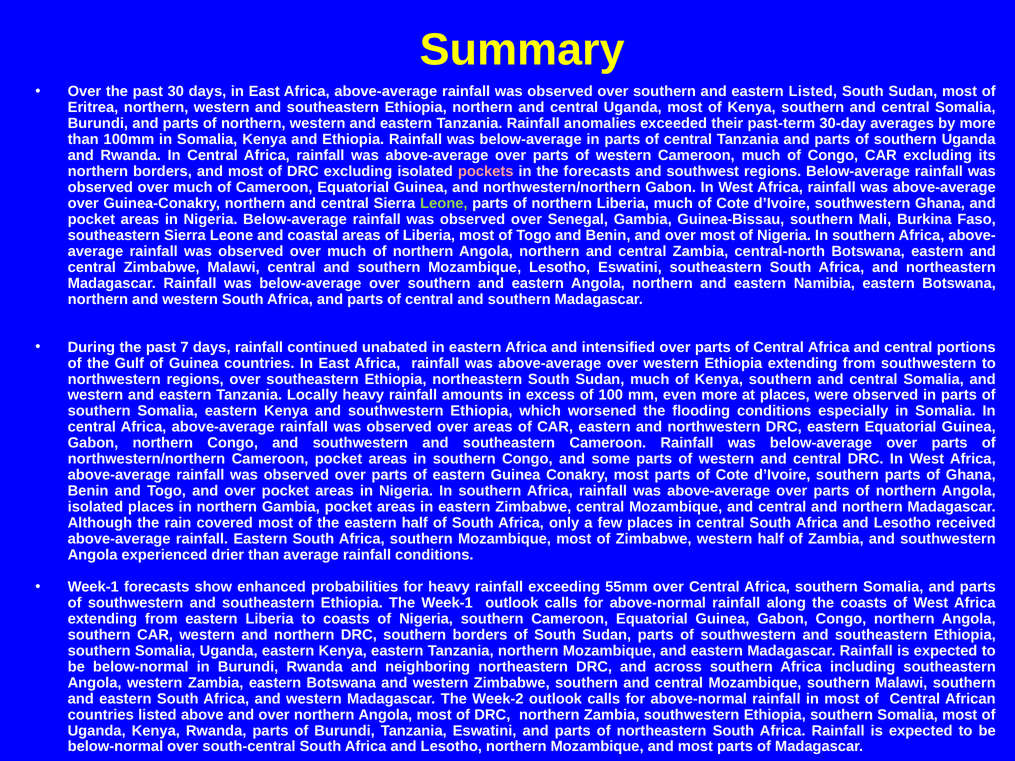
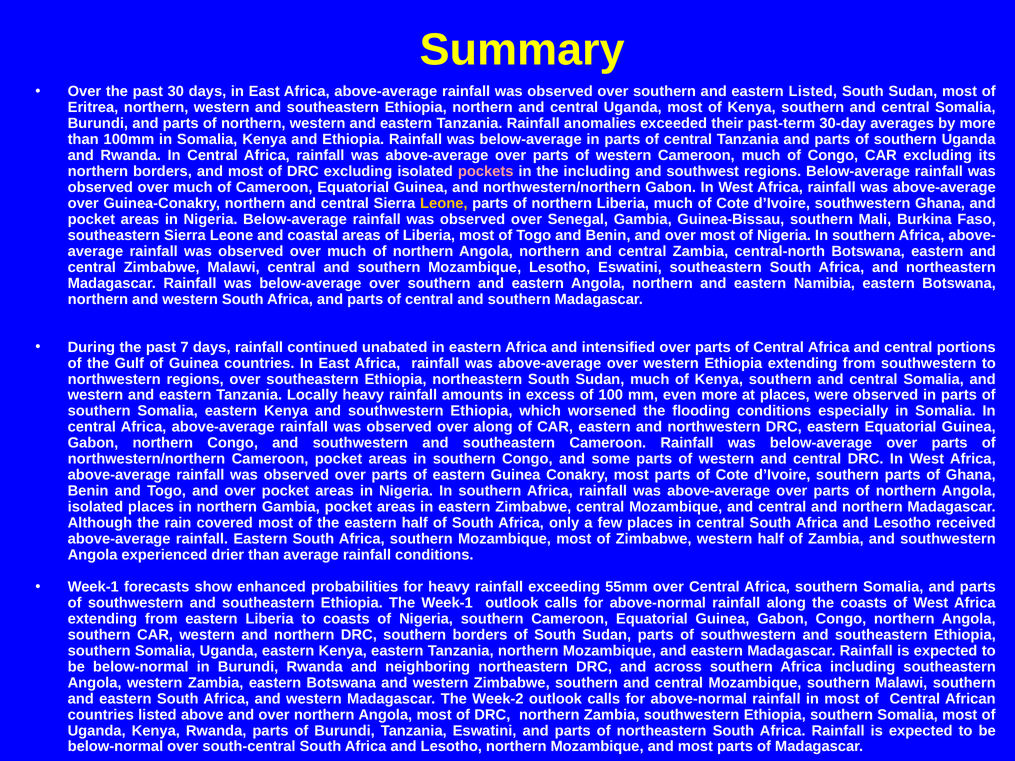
the forecasts: forecasts -> including (597, 172)
Leone colour: light green -> yellow (444, 204)
over areas: areas -> along (493, 427)
